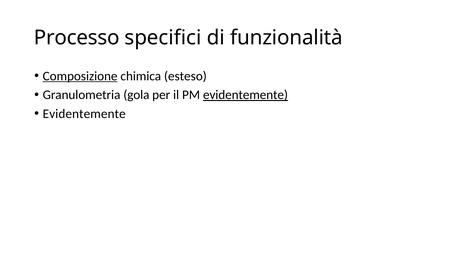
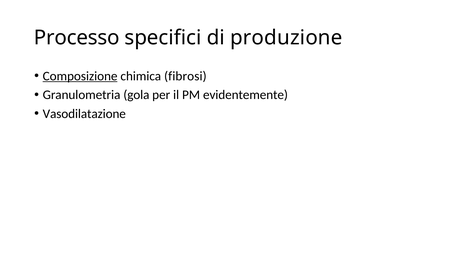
funzionalità: funzionalità -> produzione (286, 38)
esteso: esteso -> fibrosi (185, 76)
evidentemente underline: present -> none (245, 95)
Evidentemente: Evidentemente -> Vasodilatazione (84, 114)
